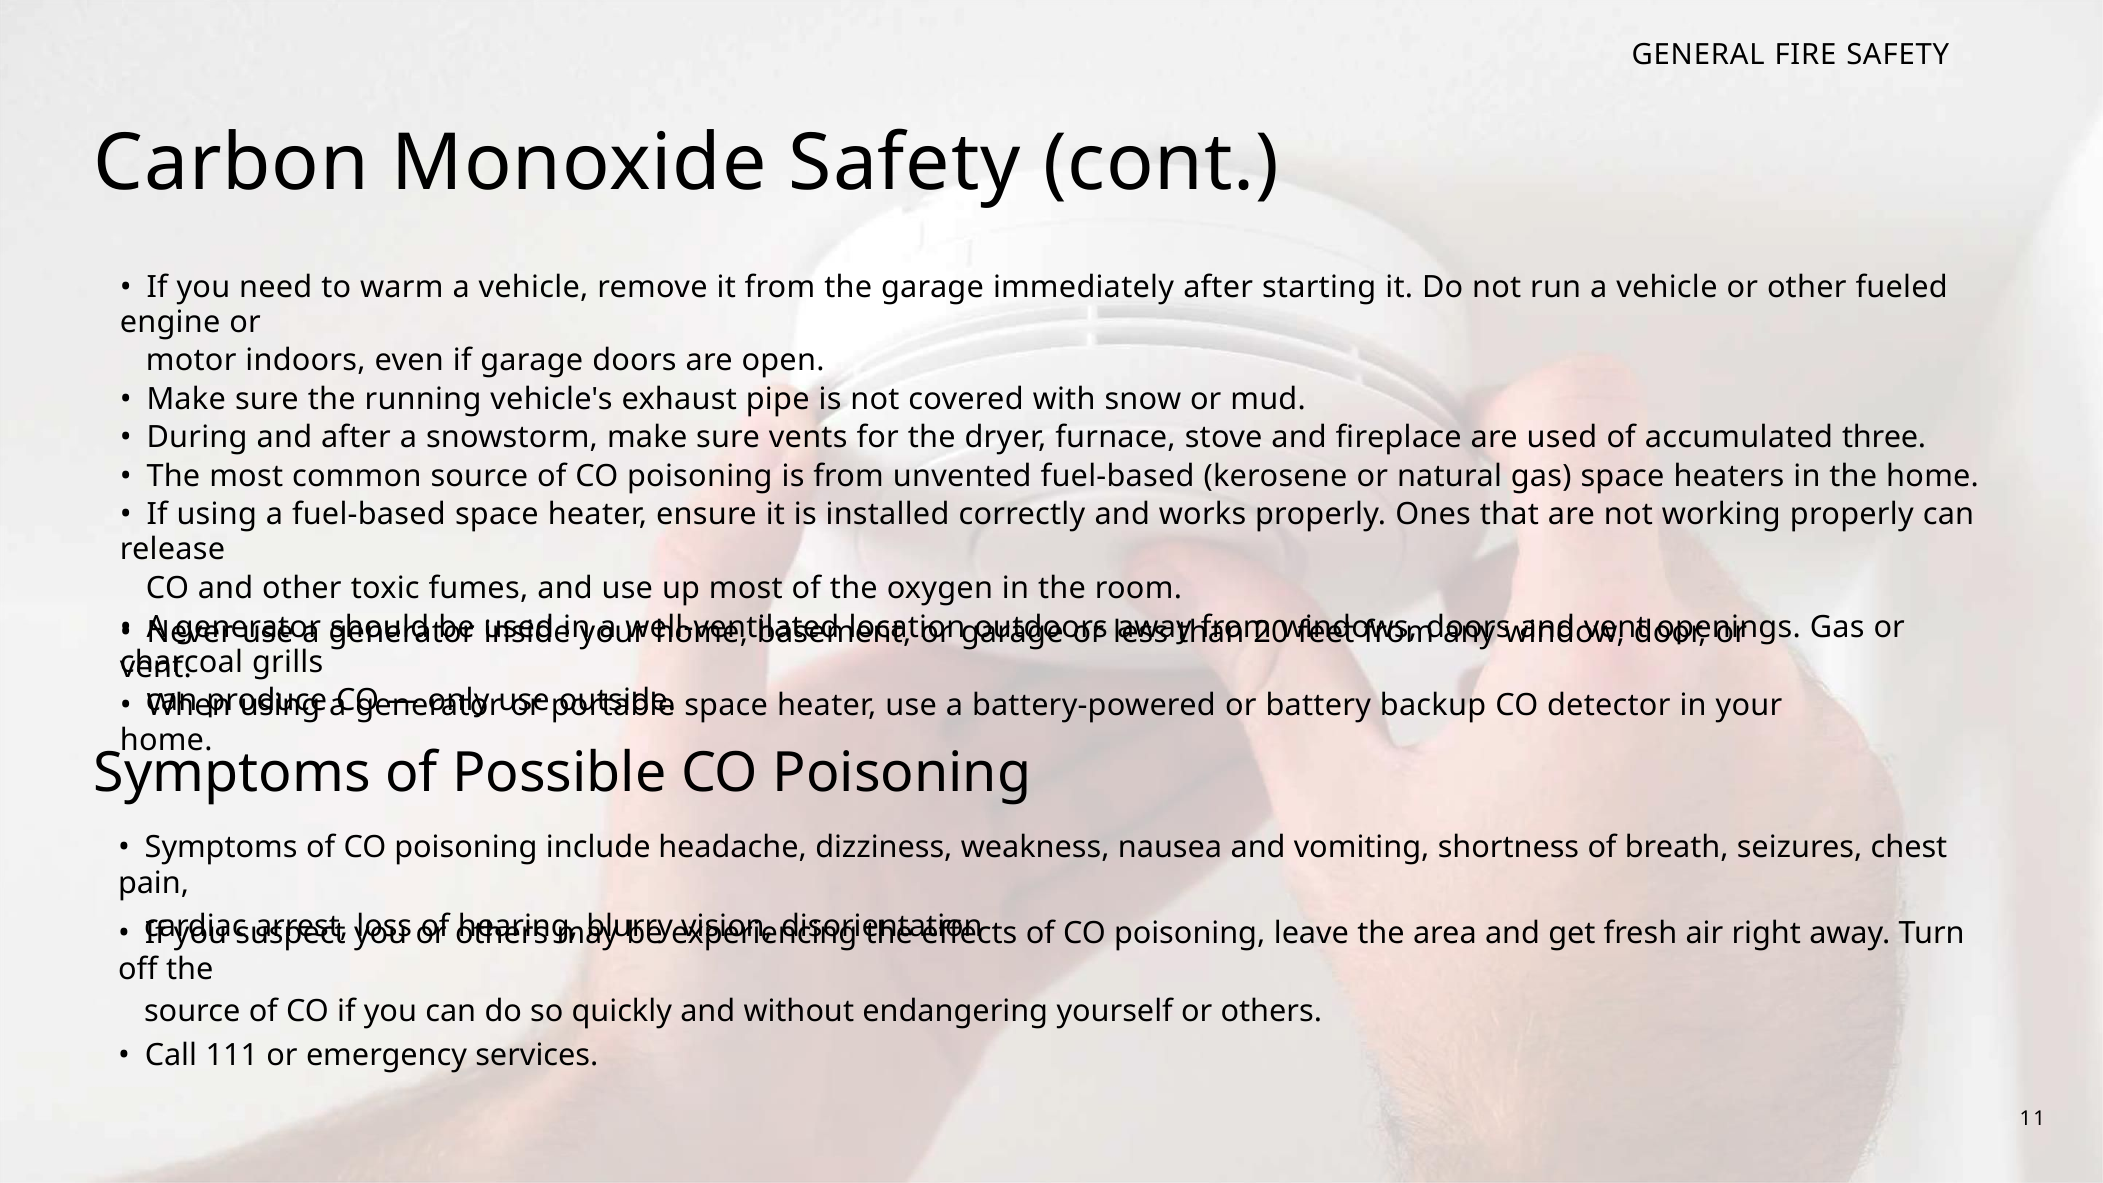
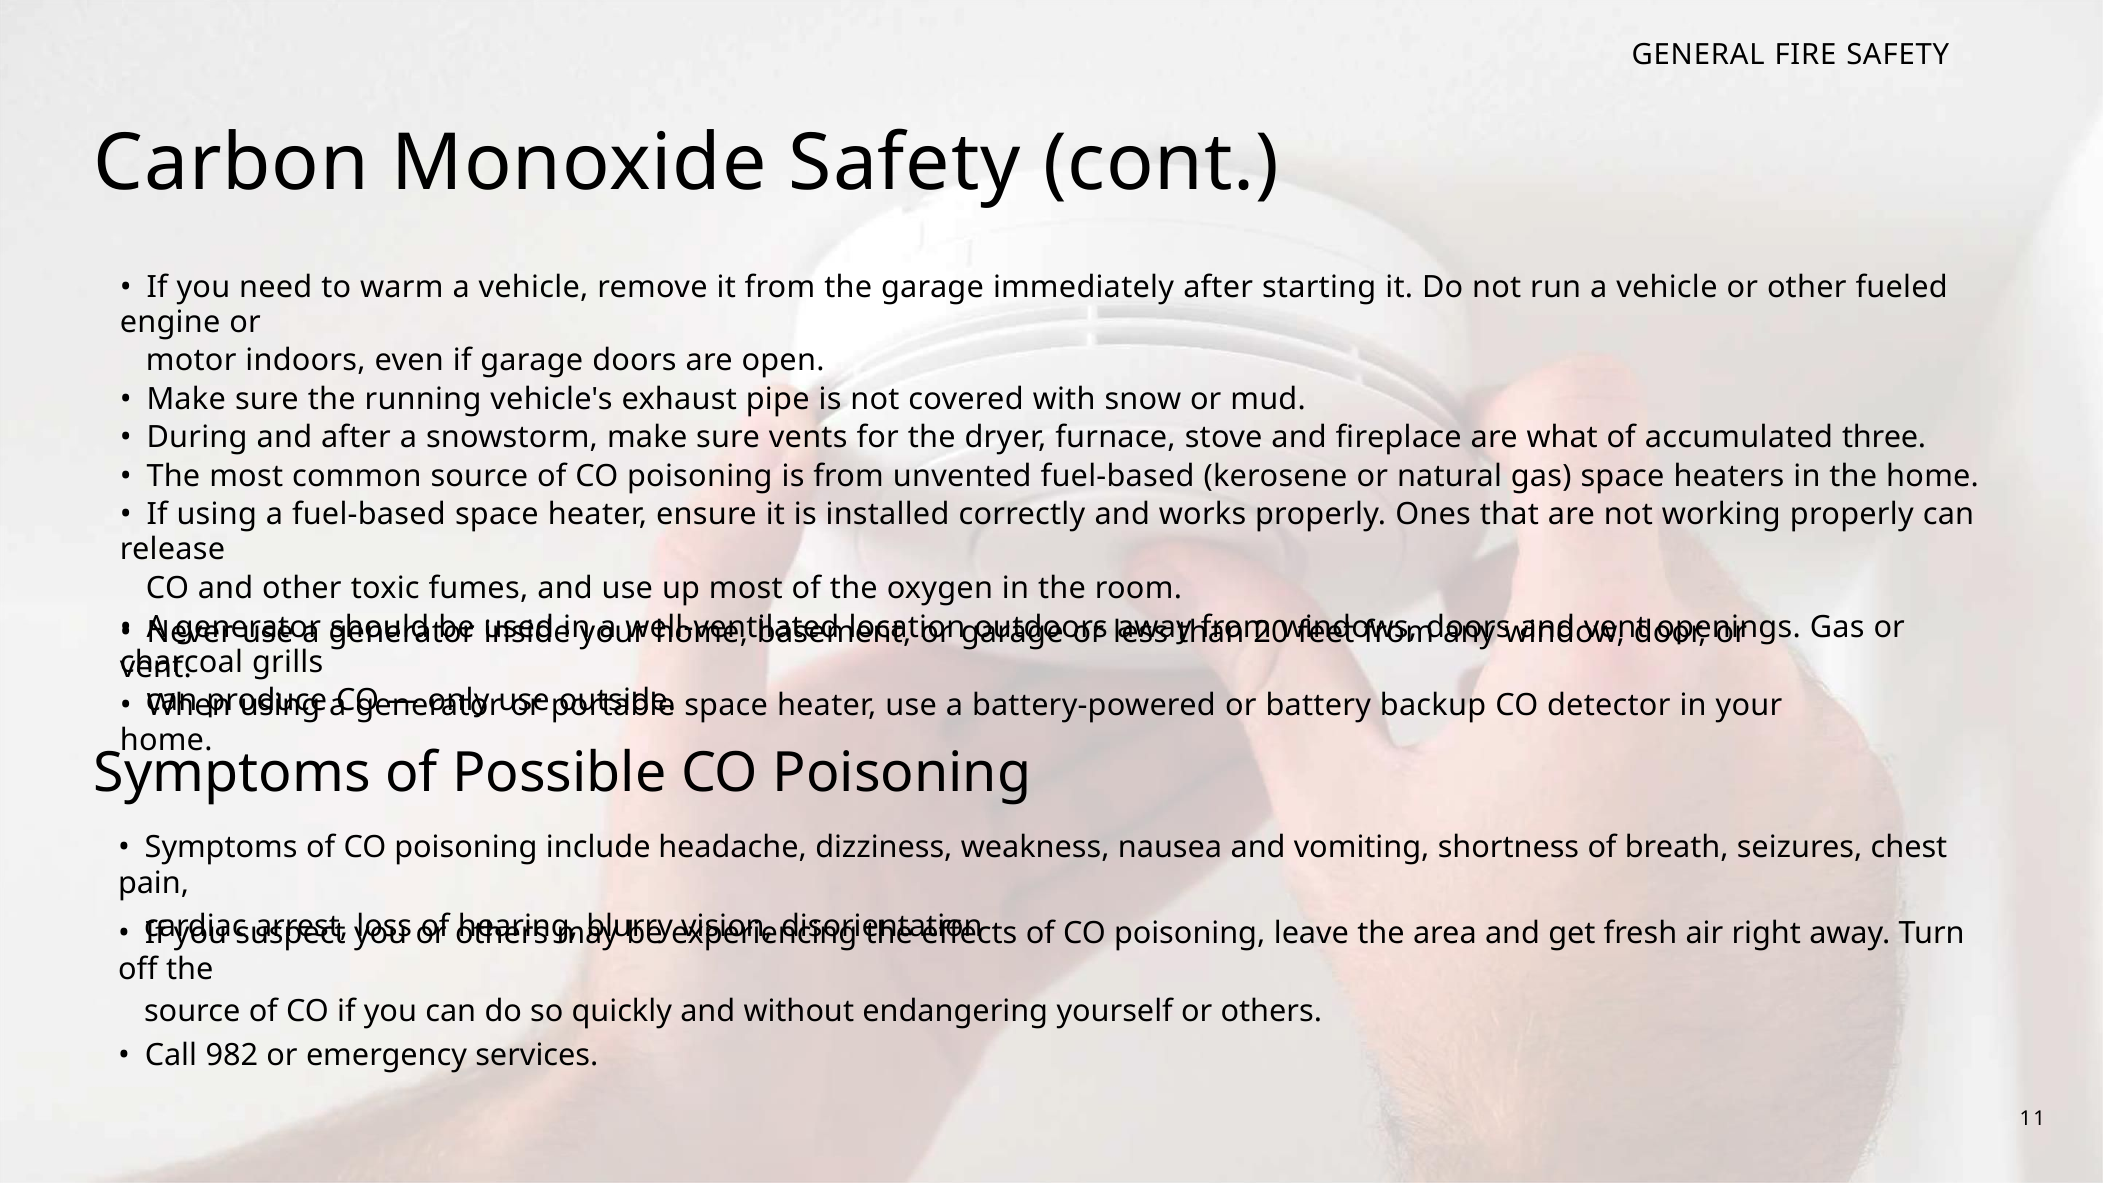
are used: used -> what (1562, 438)
111: 111 -> 982 (232, 1055)
